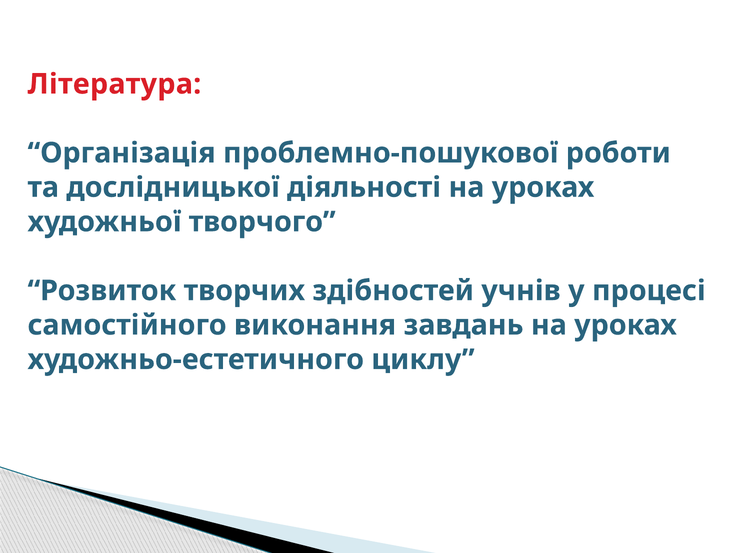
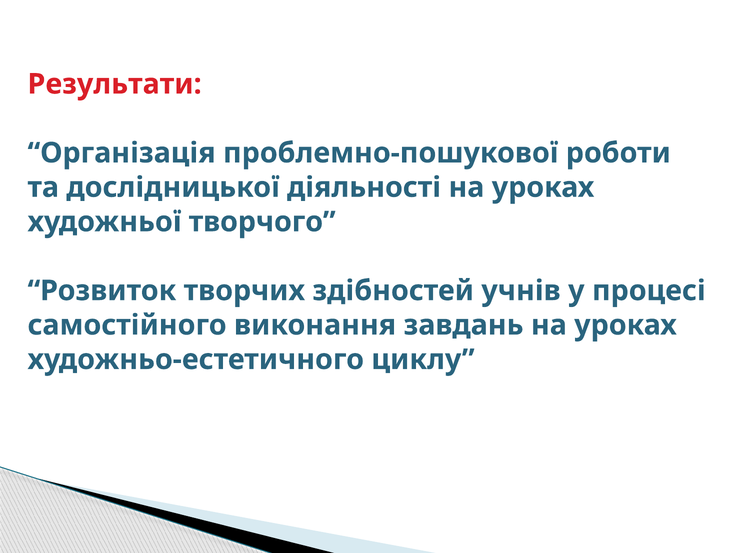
Література: Література -> Результати (115, 84)
